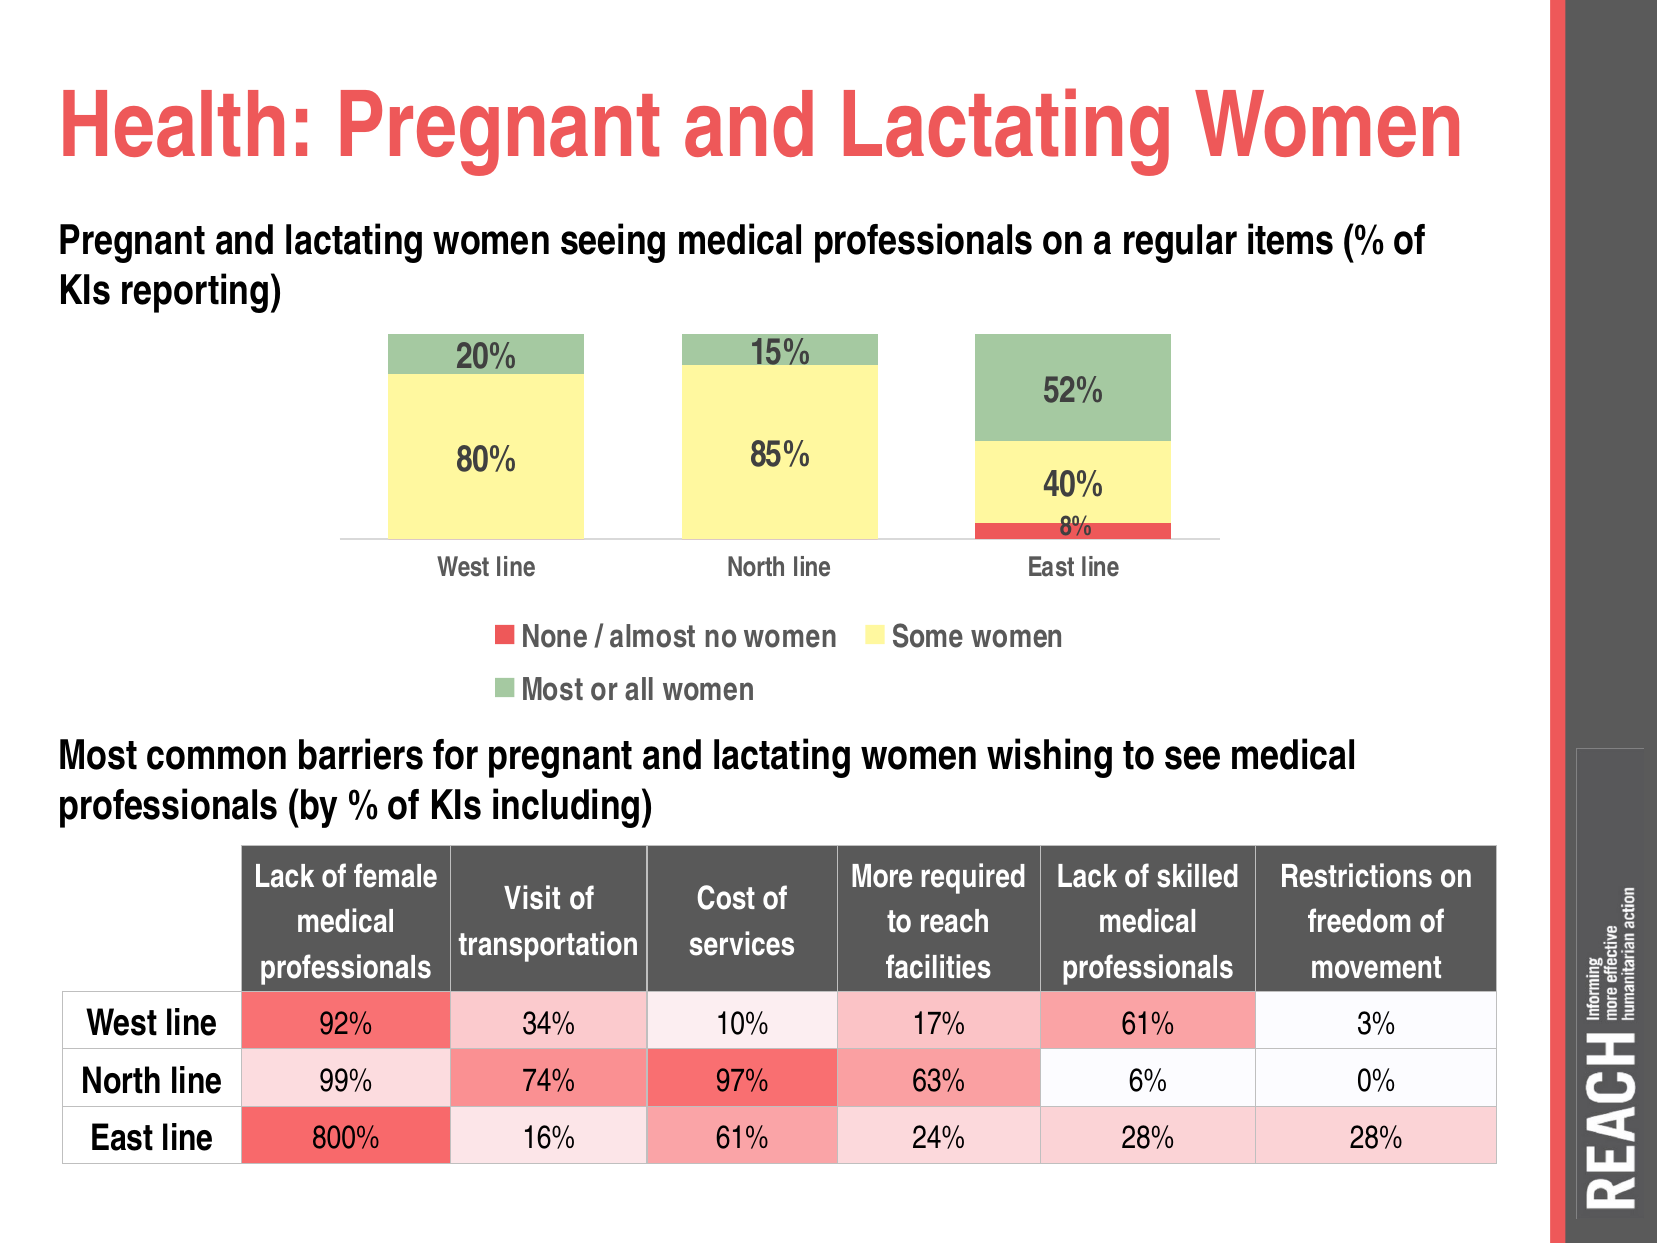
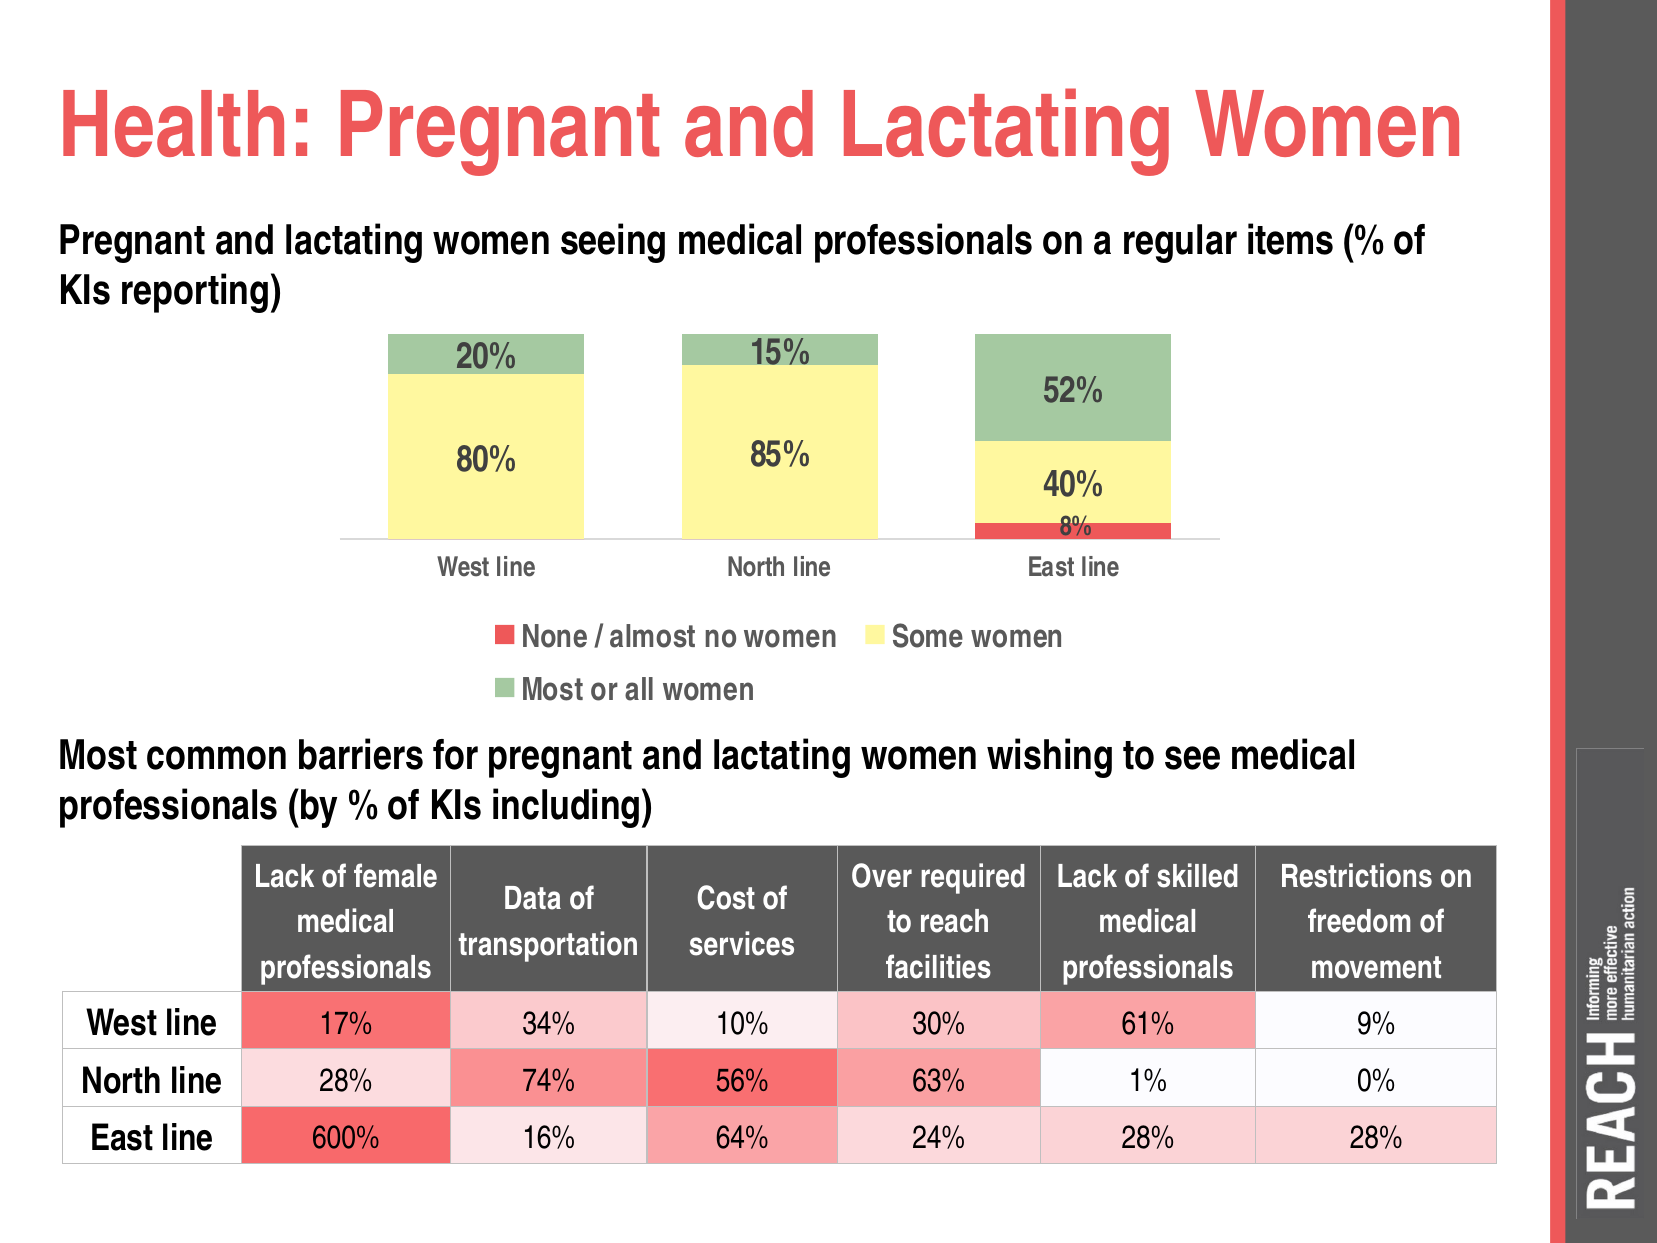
More: More -> Over (882, 876)
Visit: Visit -> Data (532, 899)
92%: 92% -> 17% (346, 1023)
17%: 17% -> 30% (939, 1023)
3%: 3% -> 9% (1376, 1023)
line 99%: 99% -> 28% (346, 1081)
97%: 97% -> 56% (742, 1081)
6%: 6% -> 1% (1148, 1081)
800%: 800% -> 600% (346, 1138)
16% 61%: 61% -> 64% (742, 1138)
